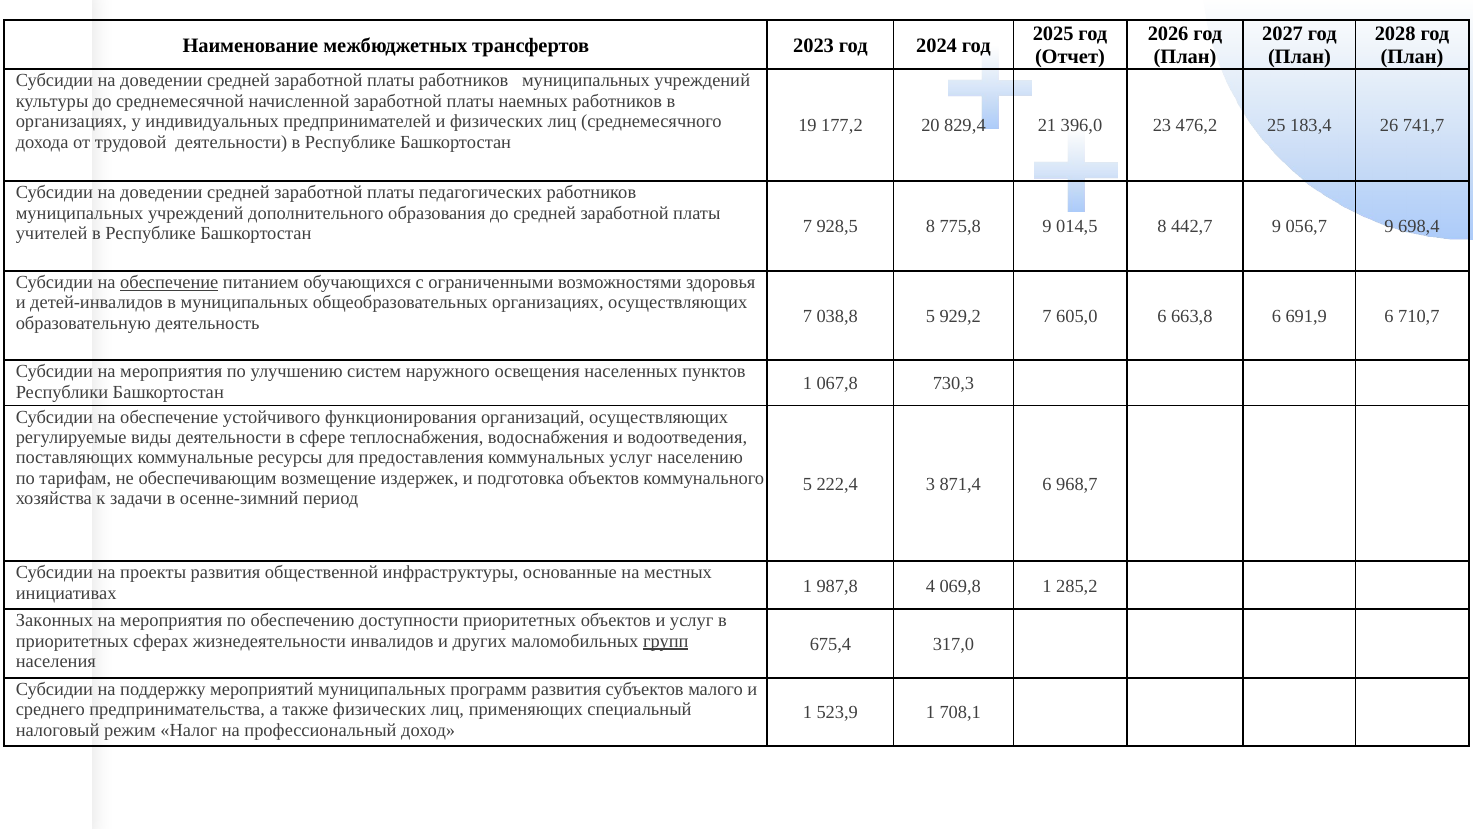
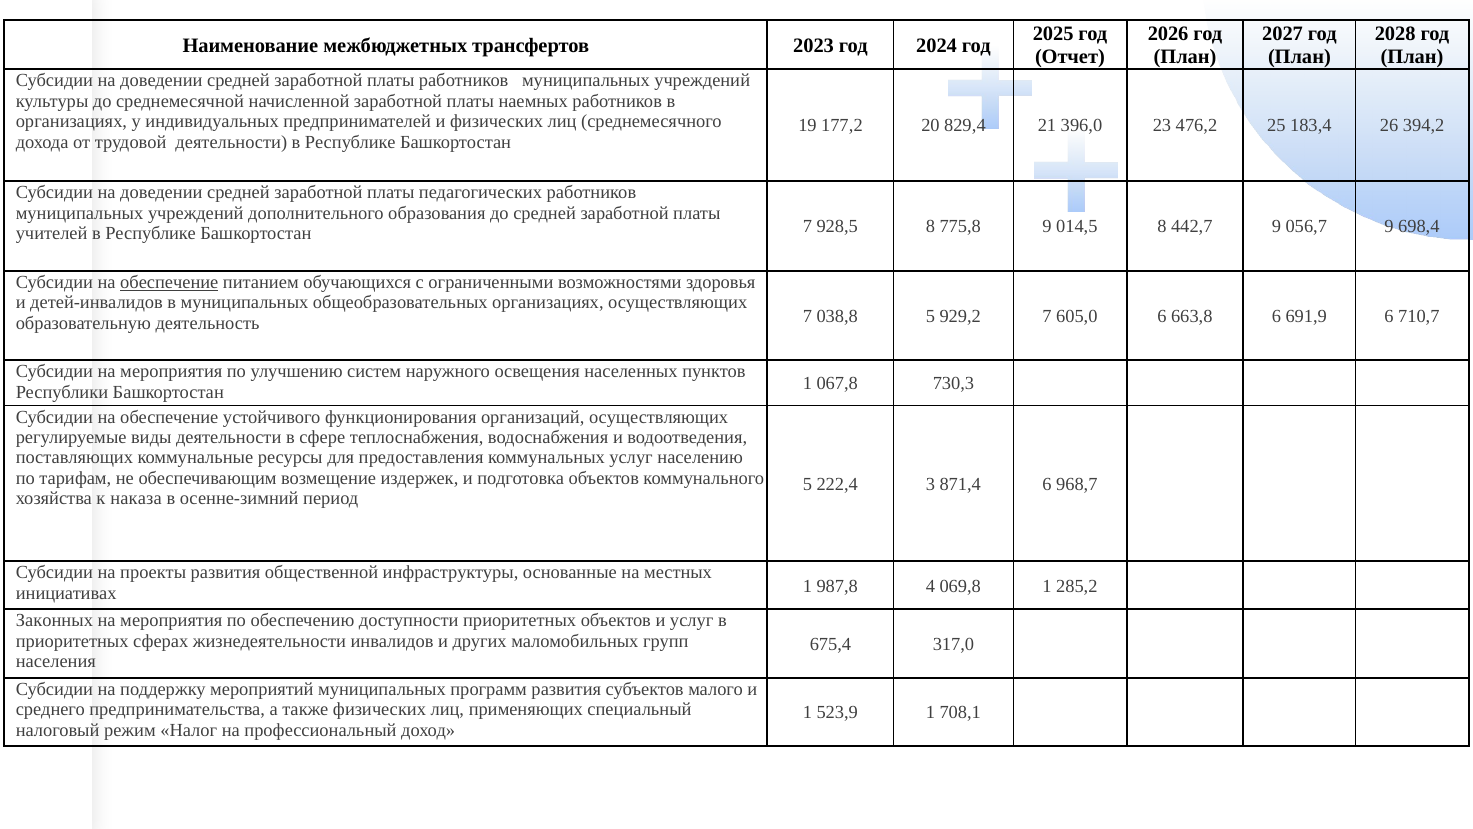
741,7: 741,7 -> 394,2 (1424, 126)
задачи: задачи -> наказа (136, 498)
групп underline: present -> none (666, 641)
